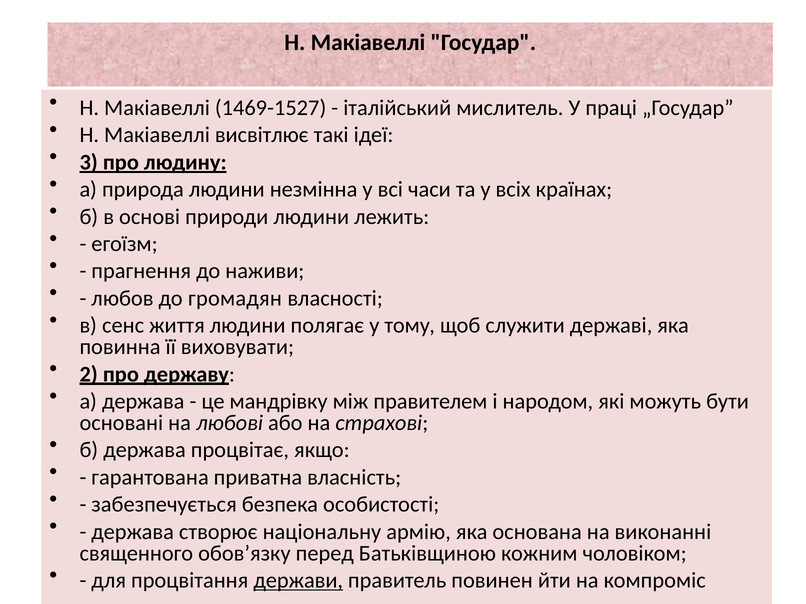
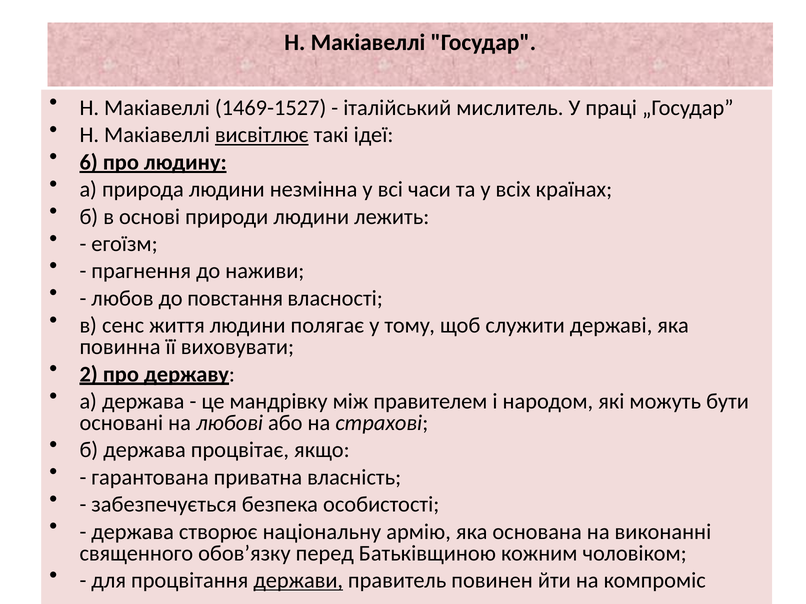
висвітлює underline: none -> present (262, 135)
3: 3 -> 6 (89, 162)
громадян: громадян -> повстання (235, 299)
